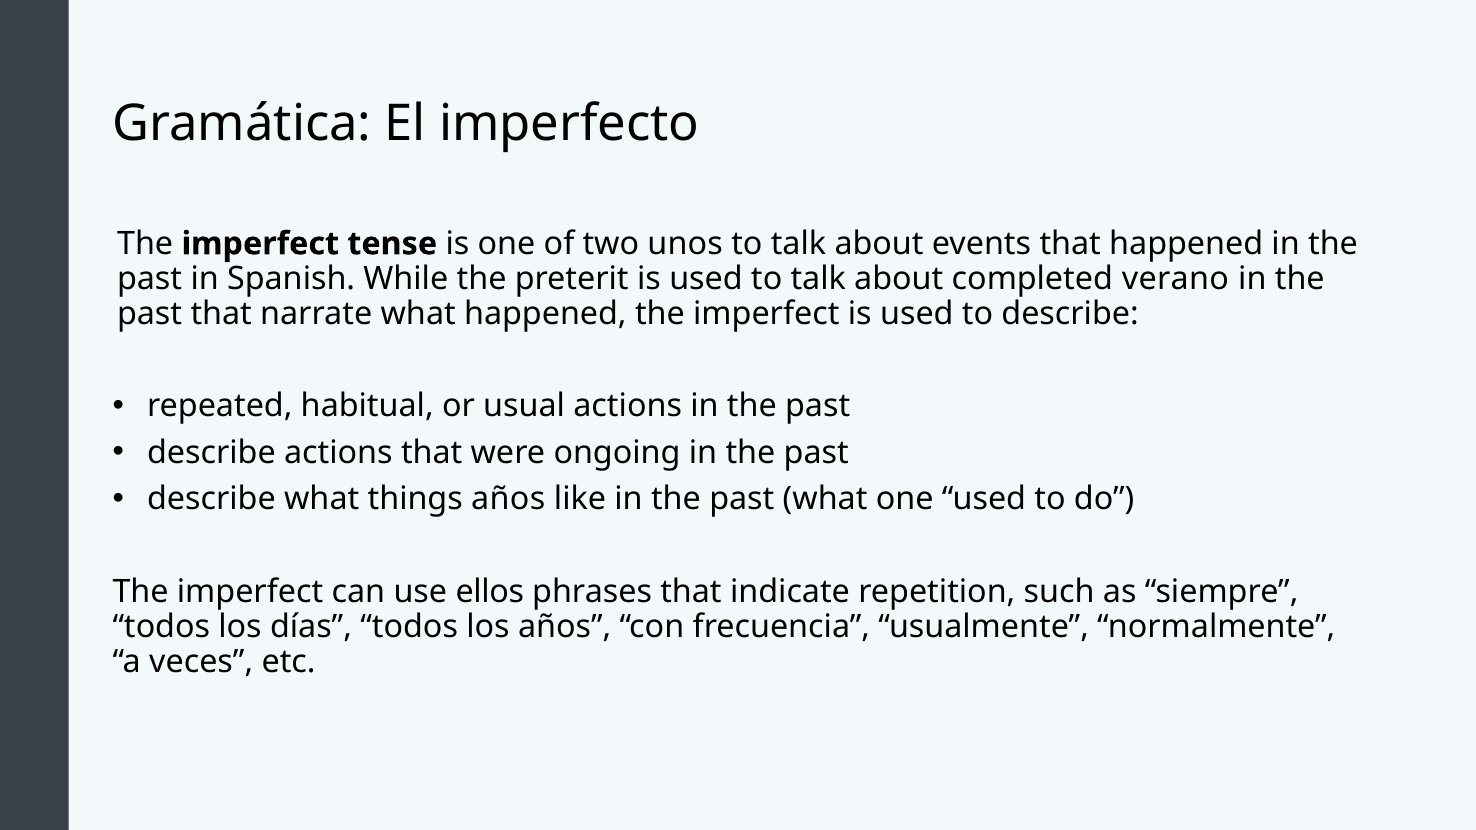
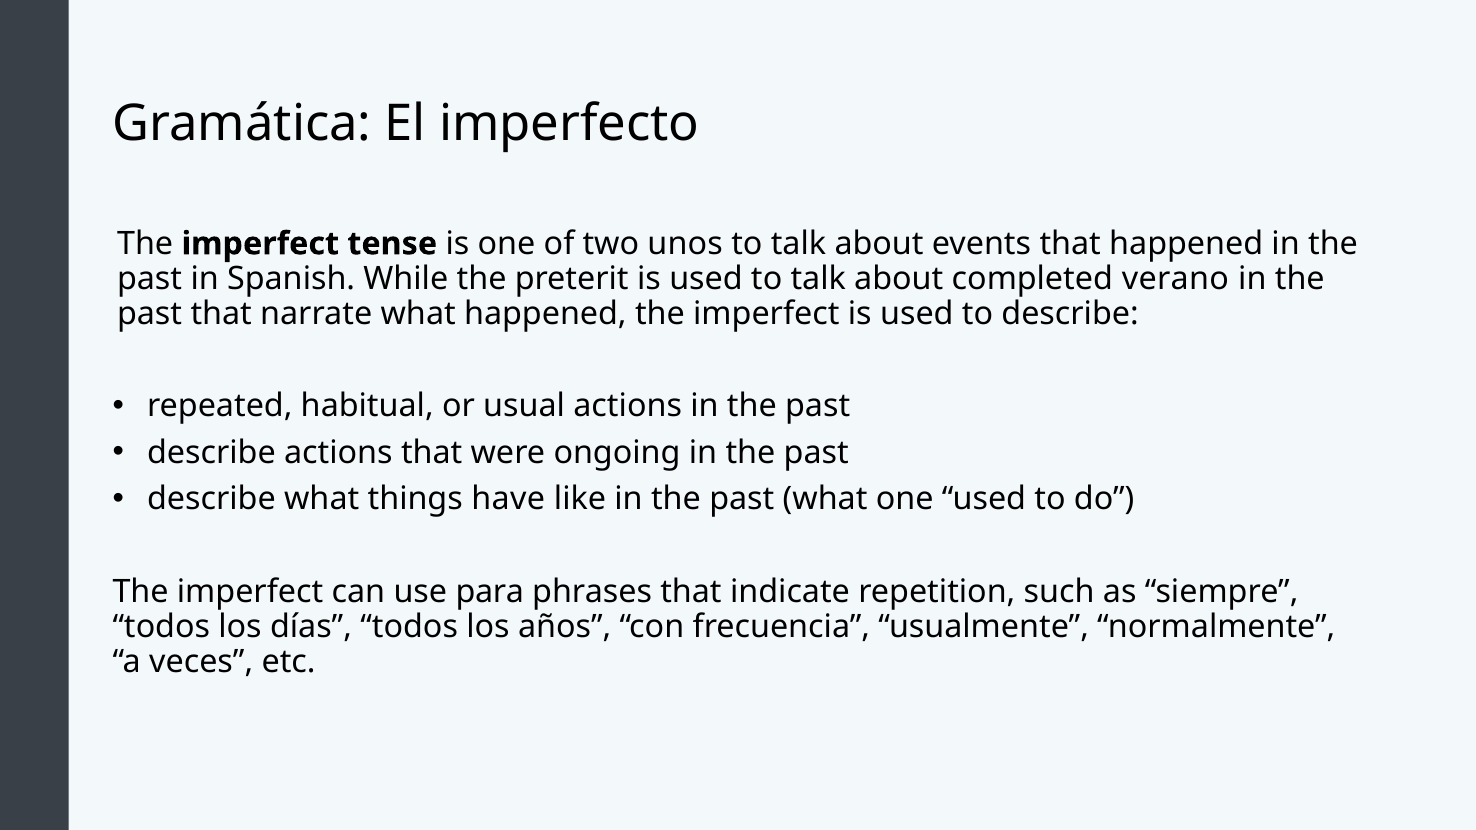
things años: años -> have (508, 499)
ellos: ellos -> para (490, 592)
